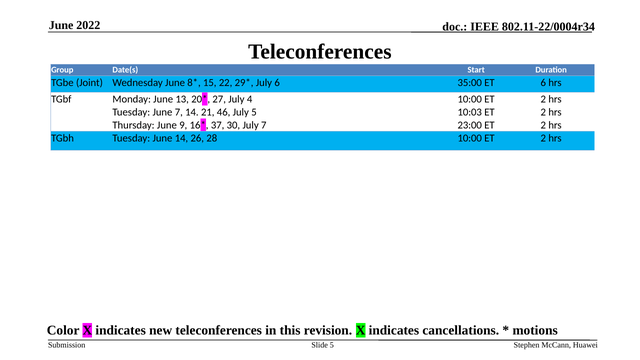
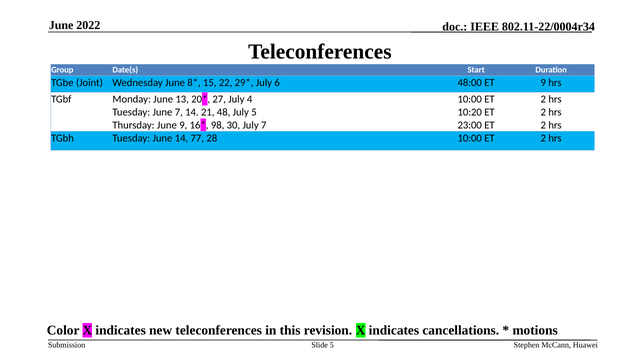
35:00: 35:00 -> 48:00 (470, 83)
ET 6: 6 -> 9 (543, 83)
46: 46 -> 48 (224, 112)
10:03: 10:03 -> 10:20 (470, 112)
37: 37 -> 98 (218, 125)
26: 26 -> 77 (197, 138)
